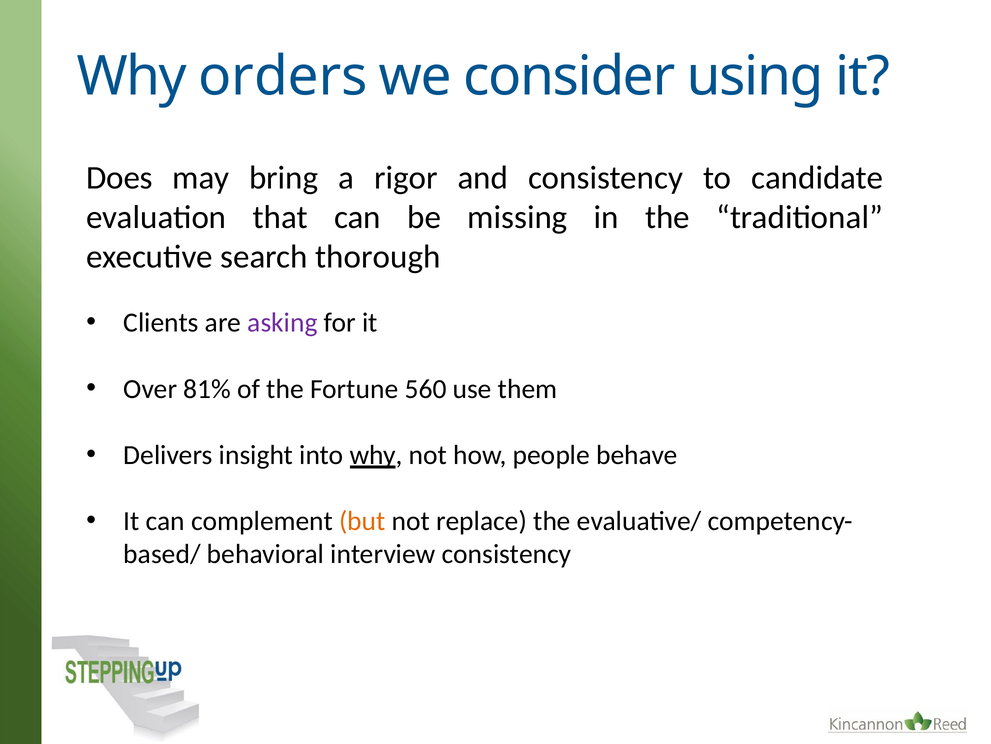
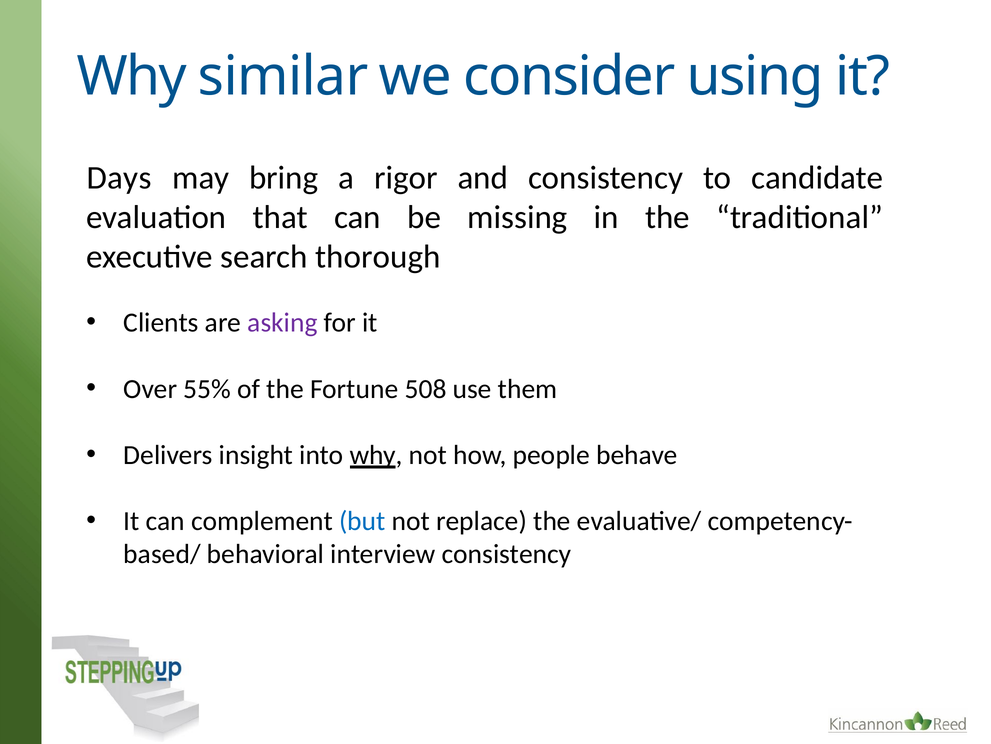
orders: orders -> similar (283, 76)
Does: Does -> Days (119, 177)
81%: 81% -> 55% (207, 389)
560: 560 -> 508 (426, 389)
but colour: orange -> blue (362, 521)
